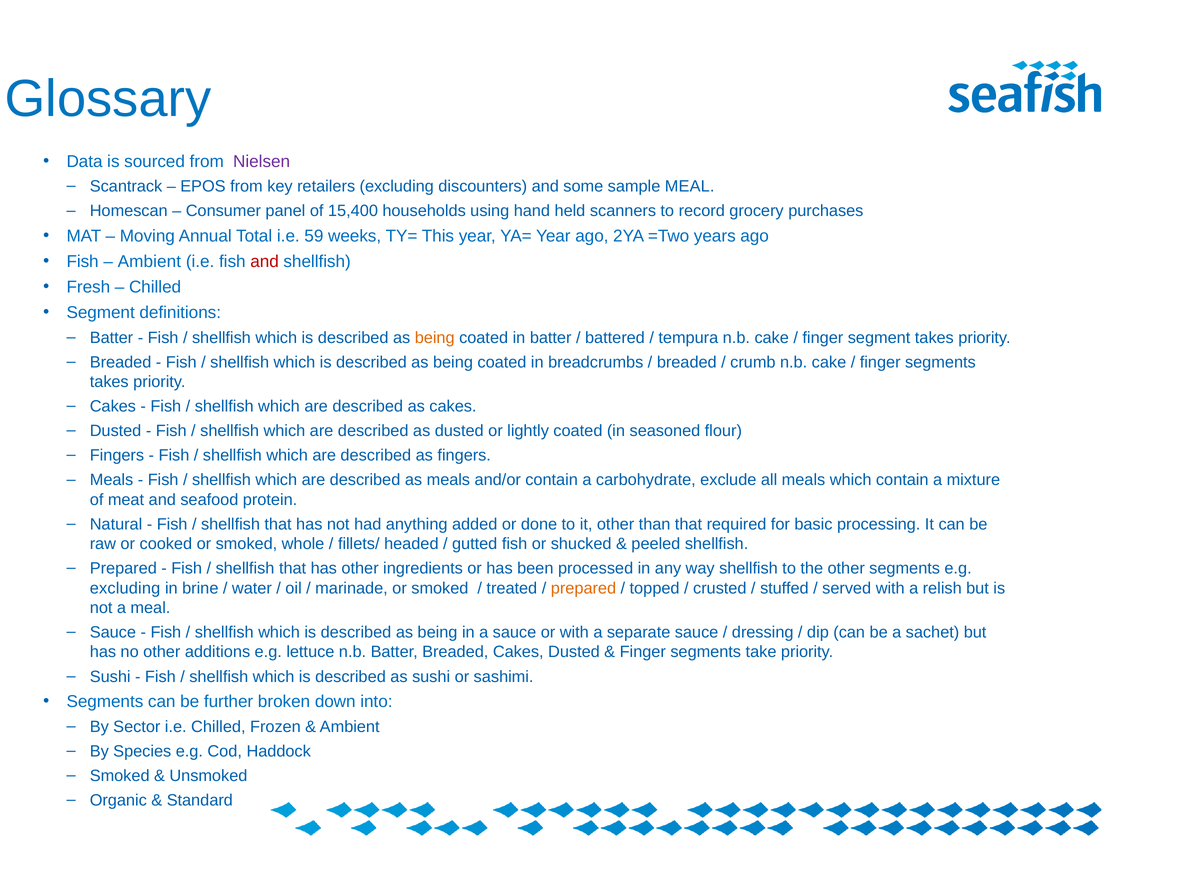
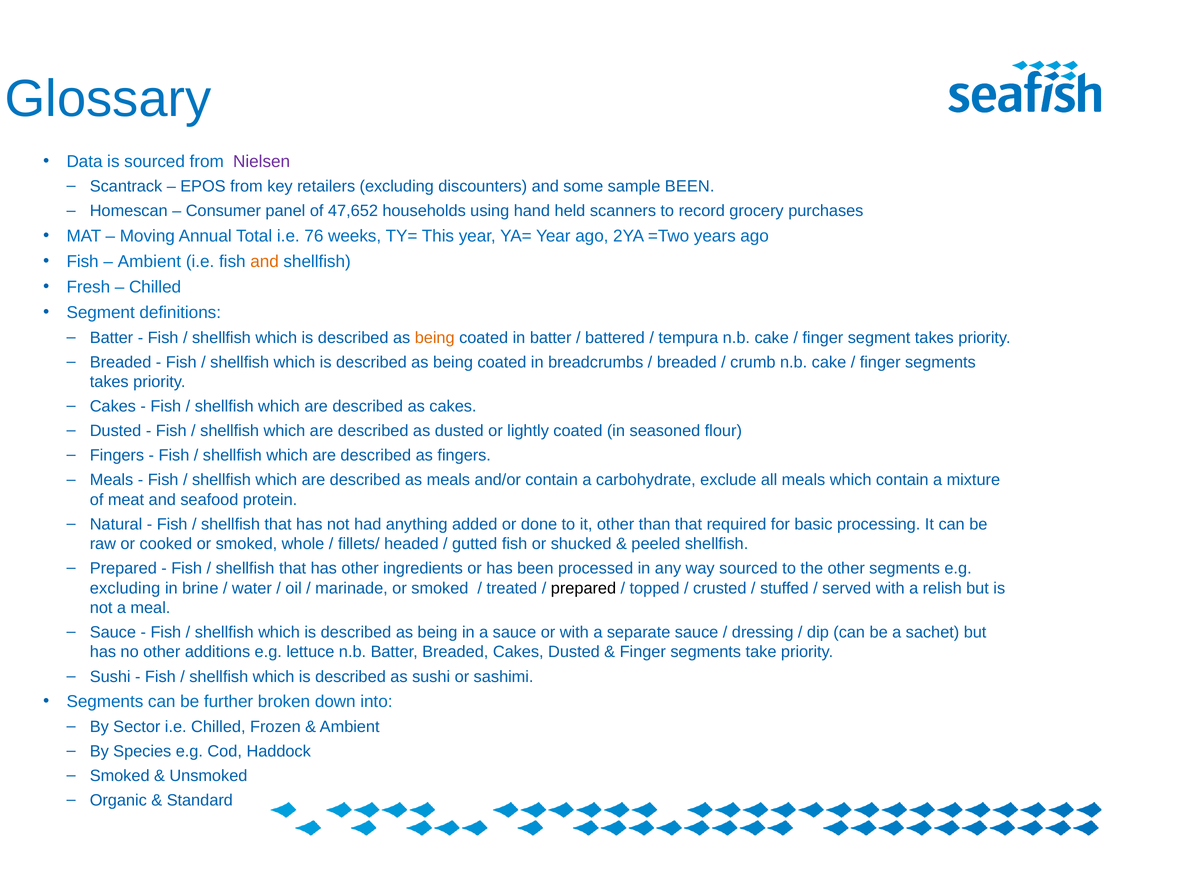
sample MEAL: MEAL -> BEEN (690, 187)
15,400: 15,400 -> 47,652 (353, 211)
59: 59 -> 76 (314, 236)
and colour: red -> orange (265, 262)
way shellfish: shellfish -> sourced (748, 569)
prepared colour: orange -> black (584, 589)
